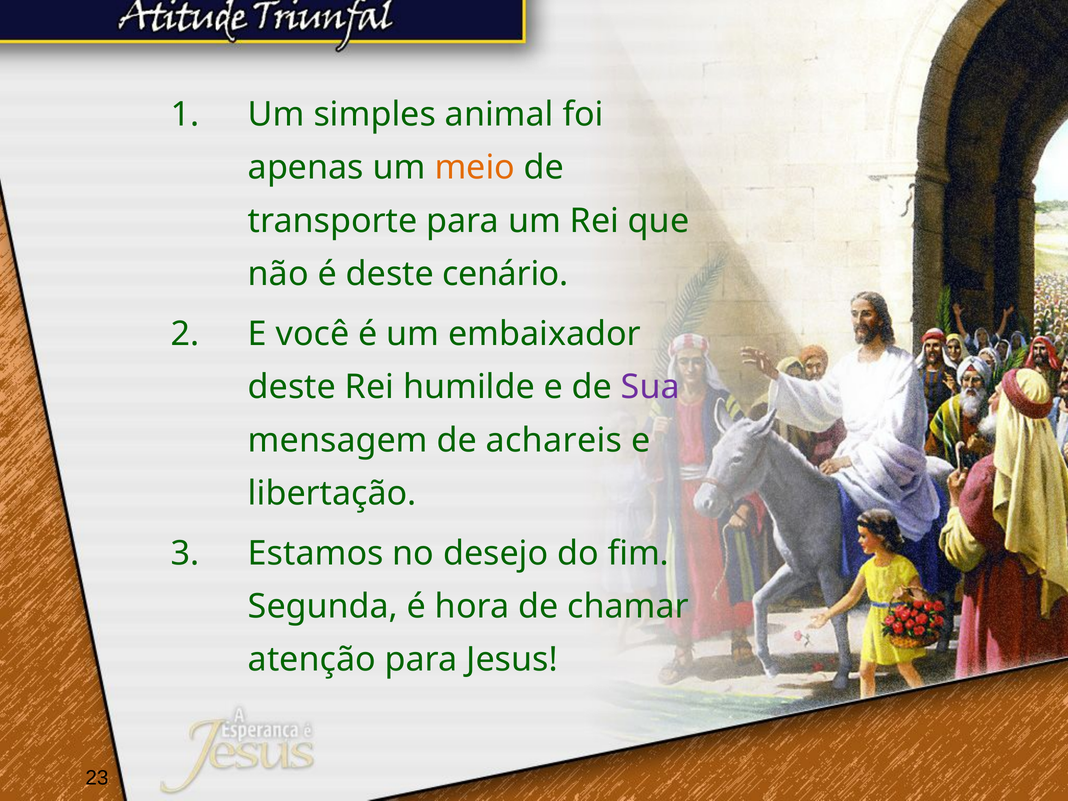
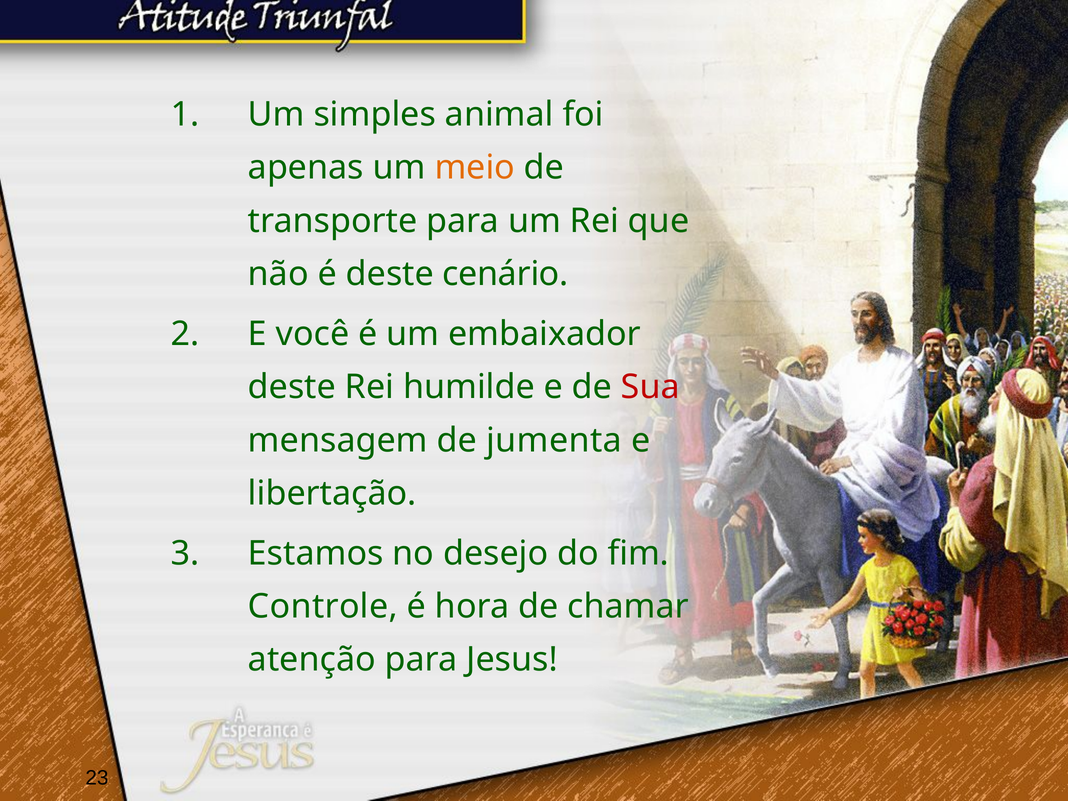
Sua colour: purple -> red (650, 387)
achareis: achareis -> jumenta (554, 440)
Segunda: Segunda -> Controle (323, 607)
